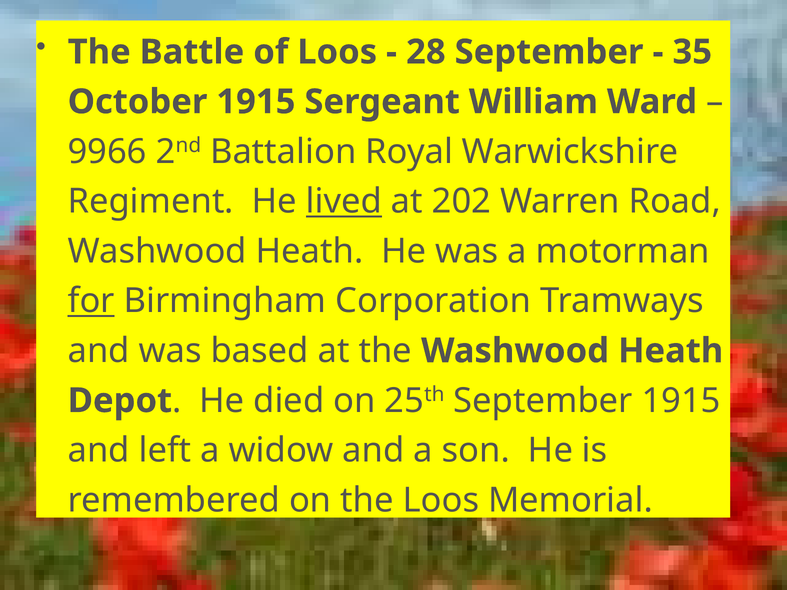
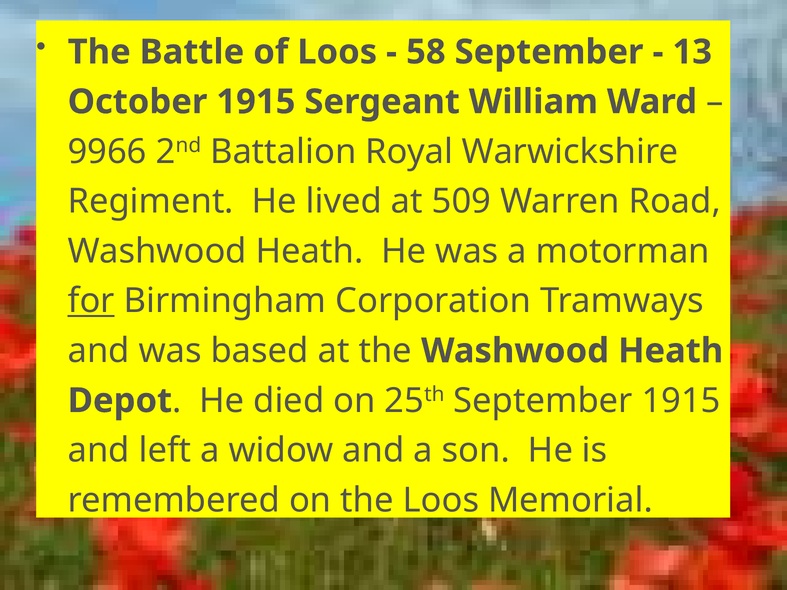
28: 28 -> 58 (426, 52)
35: 35 -> 13 (692, 52)
lived underline: present -> none (344, 202)
202: 202 -> 509 (461, 202)
